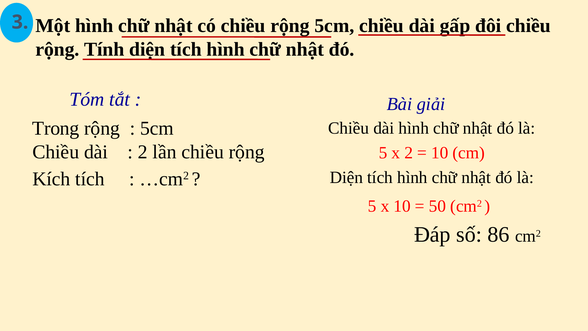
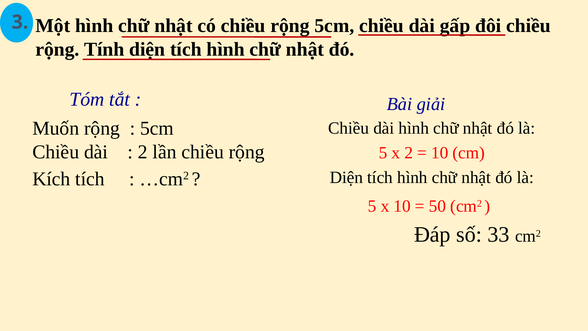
Trong: Trong -> Muốn (56, 128)
86: 86 -> 33 (498, 234)
